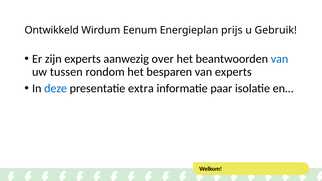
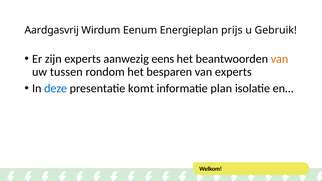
Ontwikkeld: Ontwikkeld -> Aardgasvrij (52, 30)
over: over -> eens (163, 59)
van colour: blue -> orange (280, 59)
extra: extra -> komt (141, 88)
paar: paar -> plan (221, 88)
